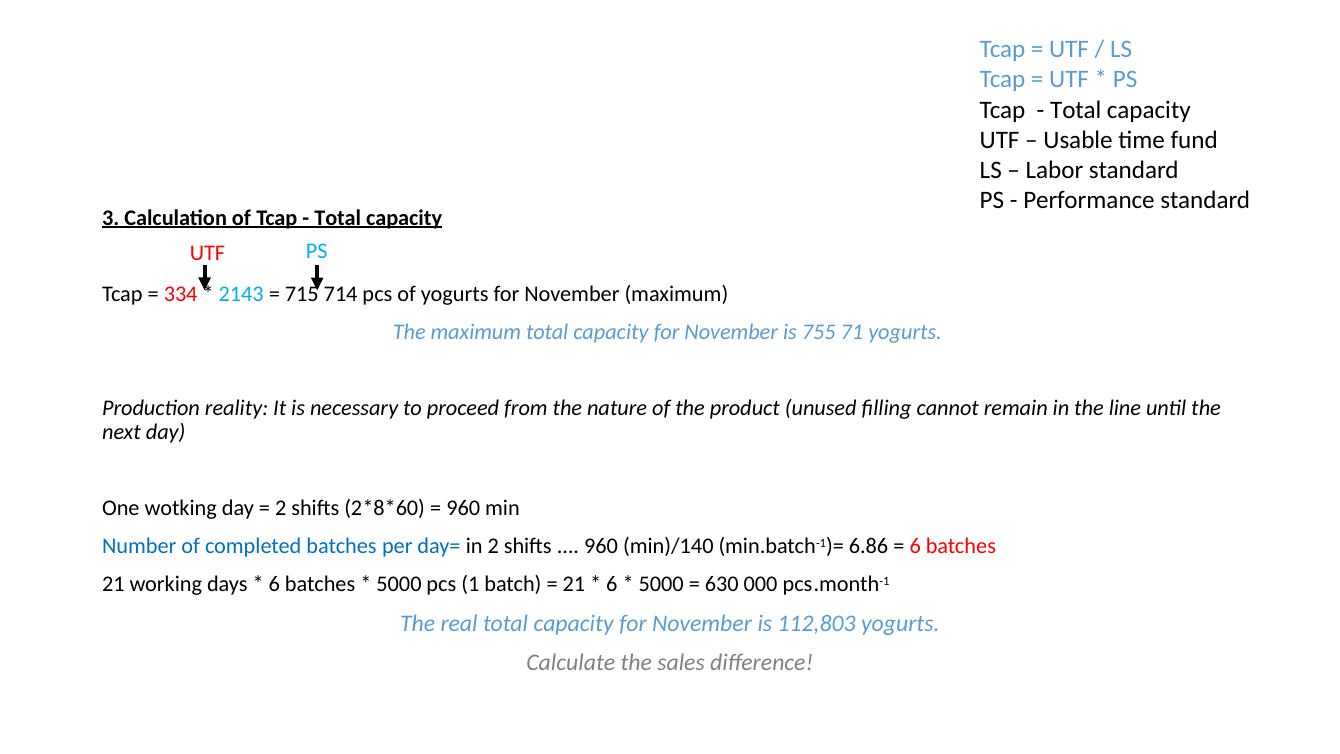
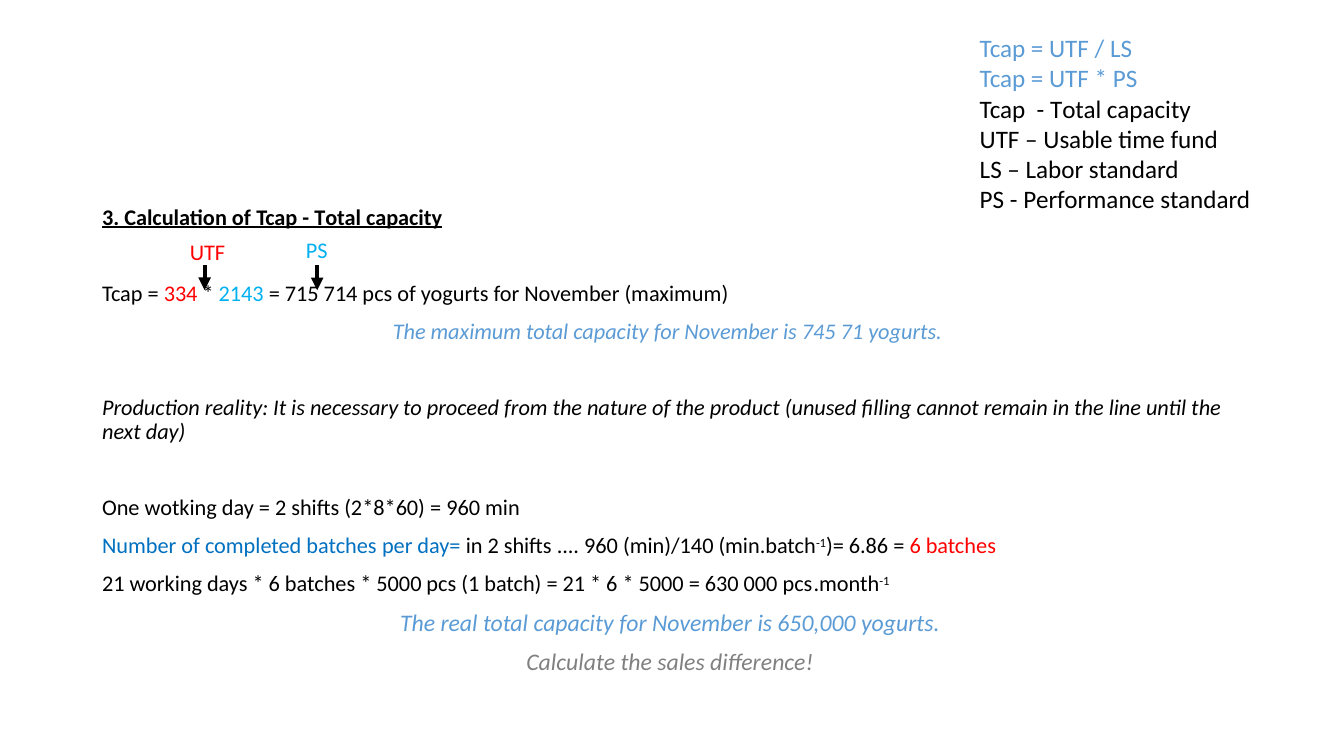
755: 755 -> 745 (819, 332)
112,803: 112,803 -> 650,000 (817, 623)
